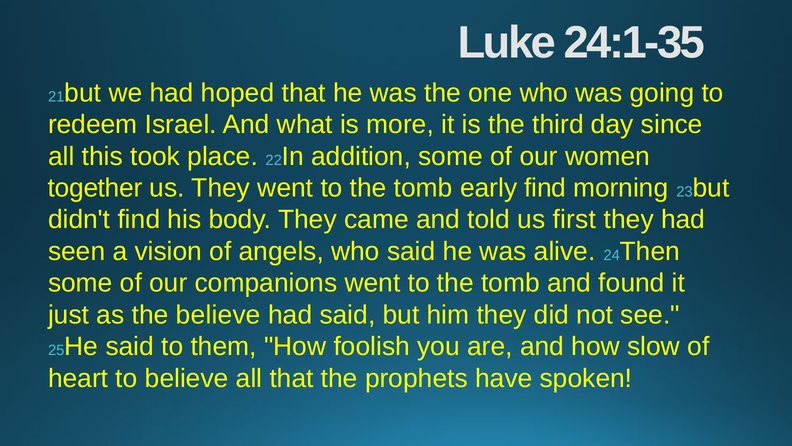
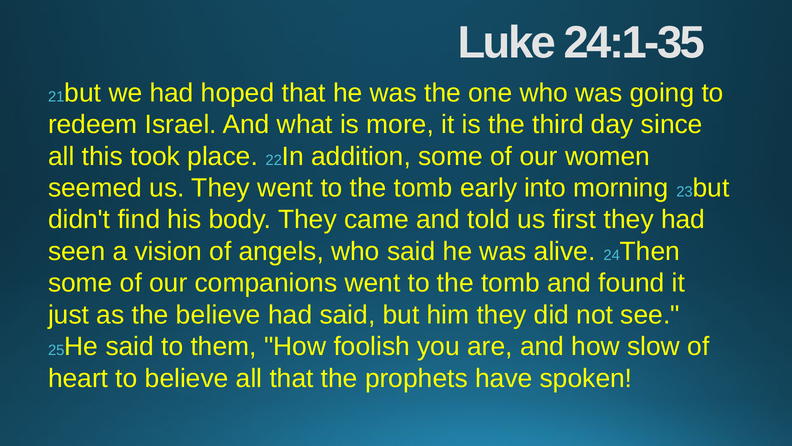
together: together -> seemed (95, 188)
early find: find -> into (545, 188)
